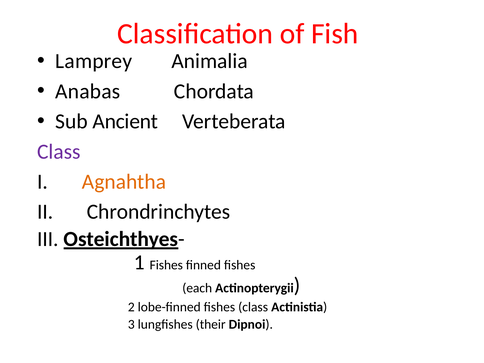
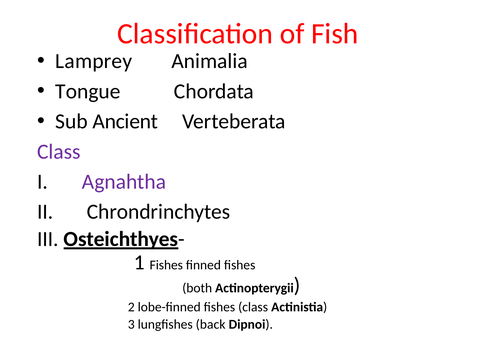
Anabas: Anabas -> Tongue (88, 91)
Agnahtha colour: orange -> purple (124, 182)
each: each -> both (197, 288)
their: their -> back (211, 324)
